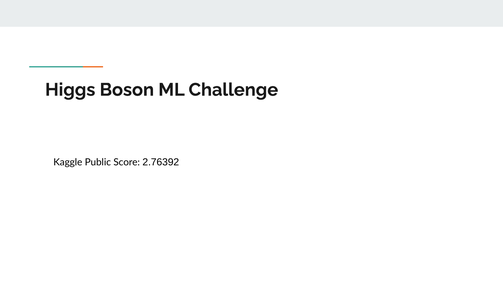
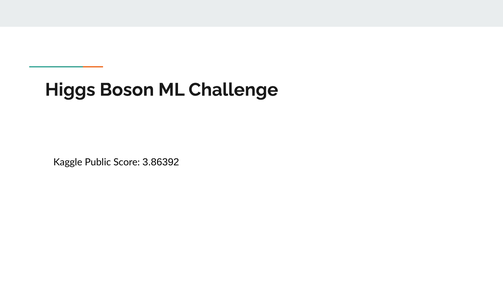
2.76392: 2.76392 -> 3.86392 (161, 162)
